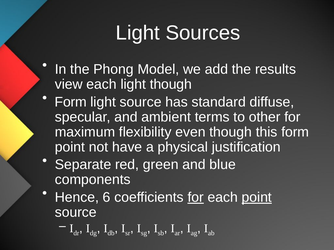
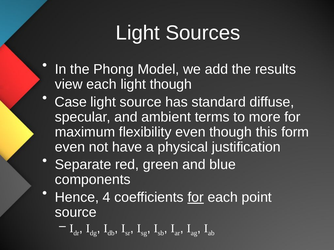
Form: Form -> Case (71, 102)
other: other -> more (265, 117)
point: point -> even (70, 147)
6: 6 -> 4 (107, 198)
point underline: present -> none (257, 198)
